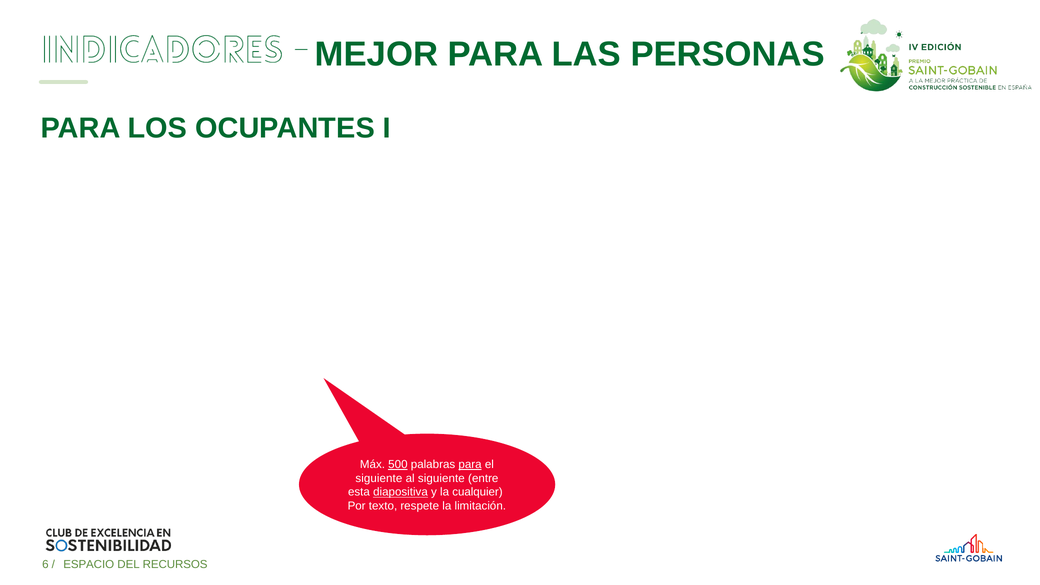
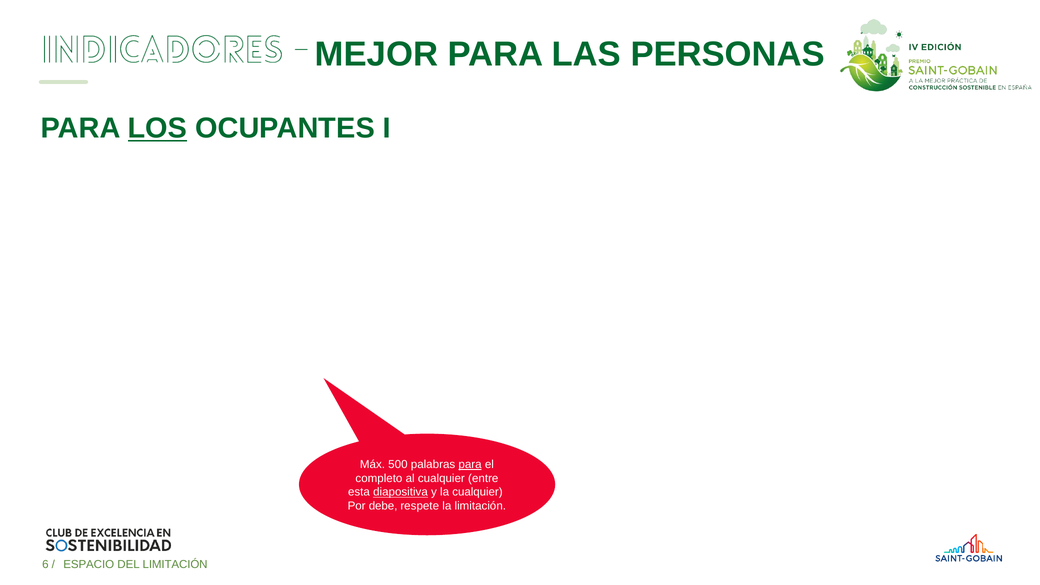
LOS underline: none -> present (157, 128)
500 underline: present -> none (398, 465)
siguiente: siguiente -> completo (379, 478)
al siguiente: siguiente -> cualquier (441, 478)
texto: texto -> debe (383, 506)
DEL RECURSOS: RECURSOS -> LIMITACIÓN (175, 565)
